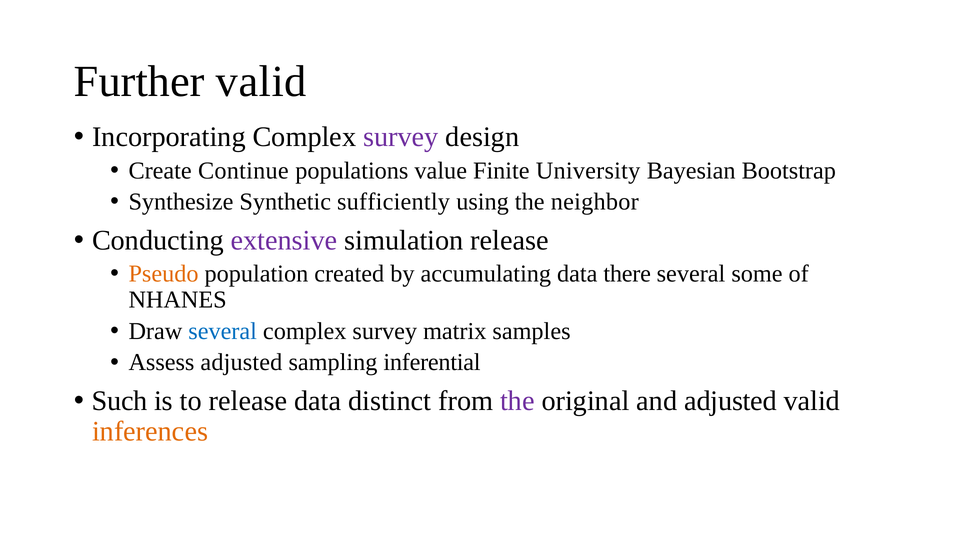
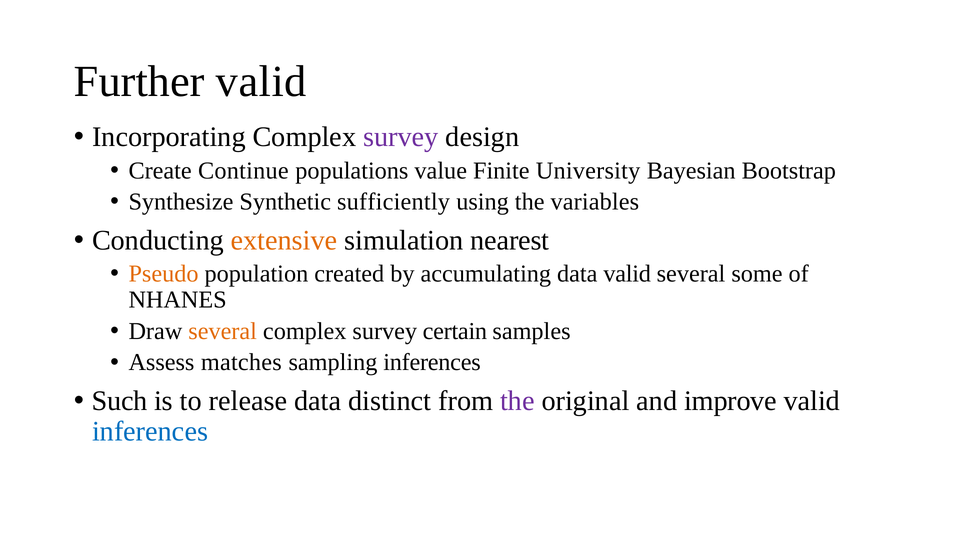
neighbor: neighbor -> variables (595, 202)
extensive colour: purple -> orange (284, 240)
simulation release: release -> nearest (510, 240)
data there: there -> valid (627, 274)
several colour: blue -> orange (223, 331)
matrix: matrix -> certain (455, 331)
Assess adjusted: adjusted -> matches (241, 362)
sampling inferential: inferential -> inferences (432, 362)
and adjusted: adjusted -> improve (731, 401)
inferences colour: orange -> blue (150, 431)
